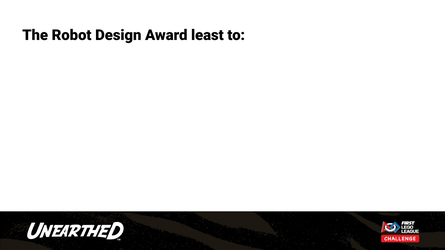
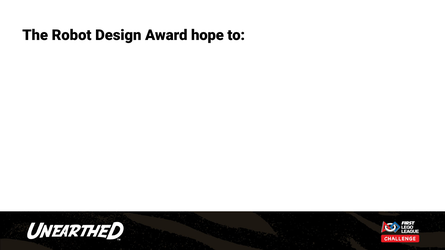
least: least -> hope (207, 35)
